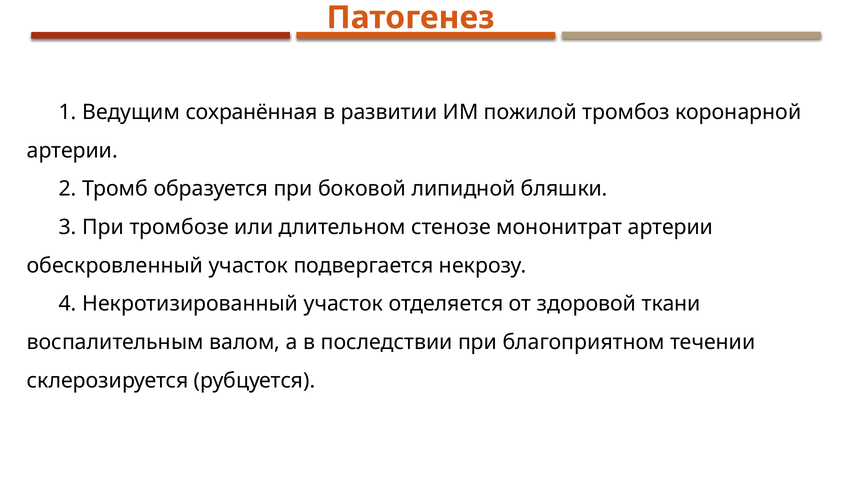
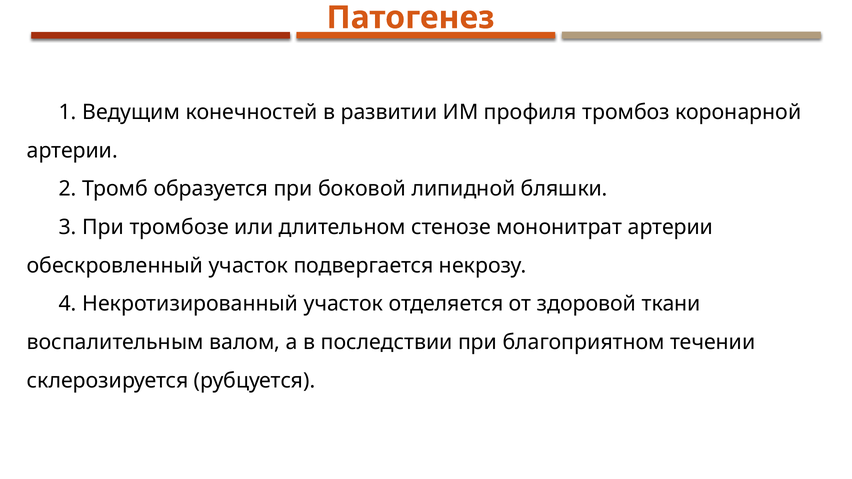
сохранённая: сохранённая -> конечностей (252, 112)
пожилой: пожилой -> профиля (530, 112)
